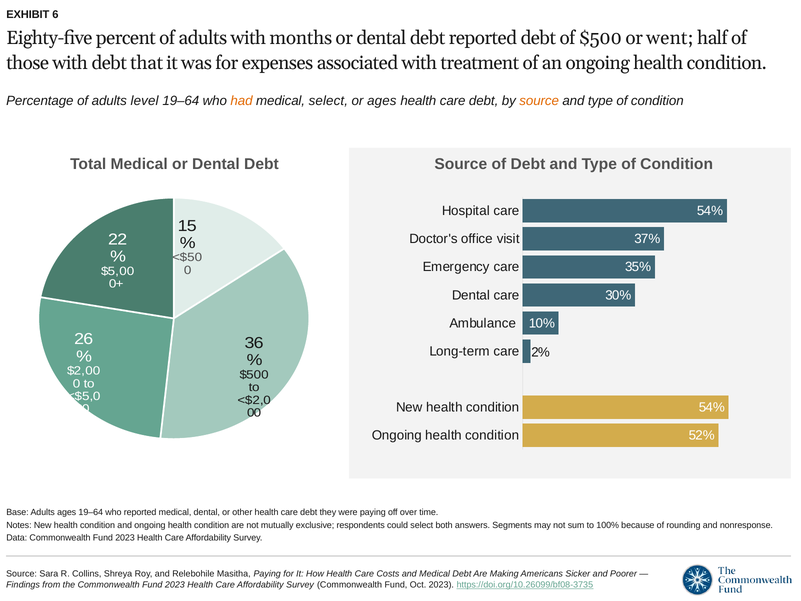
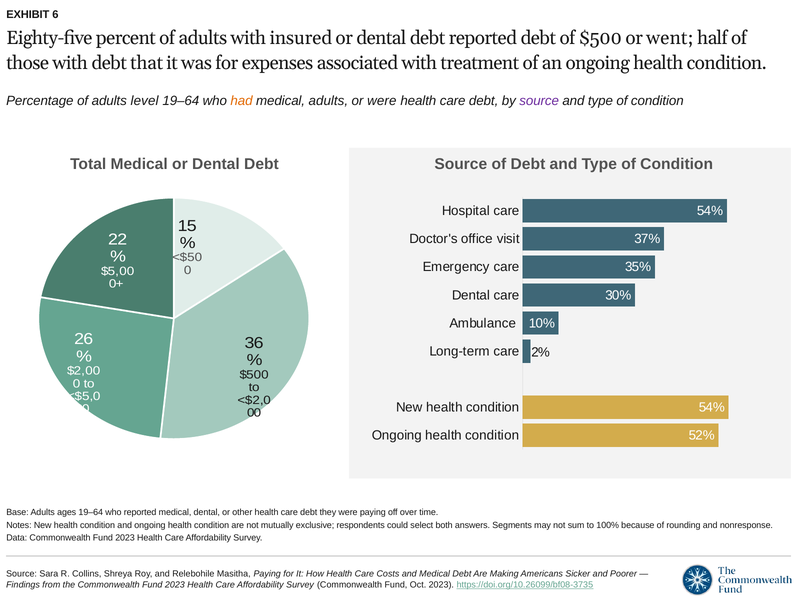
months: months -> insured (301, 38)
medical select: select -> adults (328, 101)
or ages: ages -> were (382, 101)
source colour: orange -> purple (539, 101)
